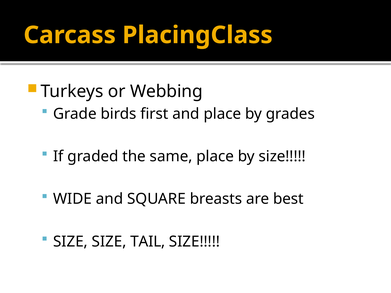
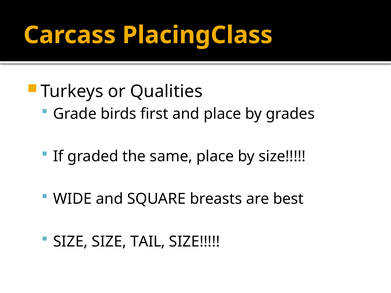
Webbing: Webbing -> Qualities (166, 91)
